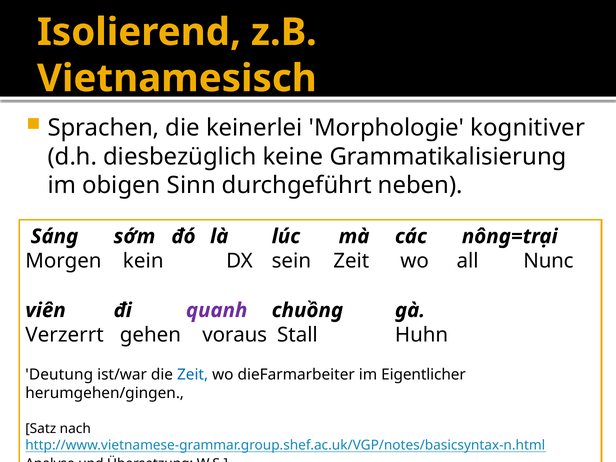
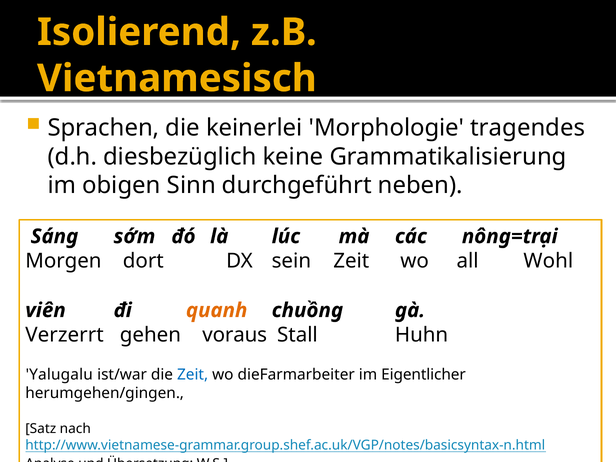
kognitiver: kognitiver -> tragendes (528, 128)
kein: kein -> dort (143, 261)
Nunc: Nunc -> Wohl (548, 261)
quanh colour: purple -> orange (217, 310)
Deutung: Deutung -> Yalugalu (59, 375)
